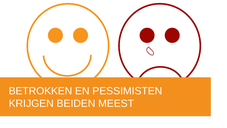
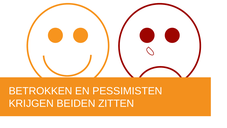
MEEST: MEEST -> ZITTEN (116, 103)
